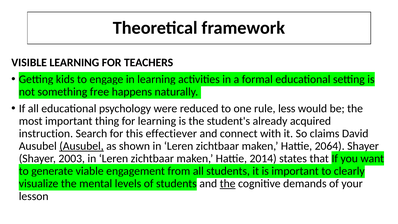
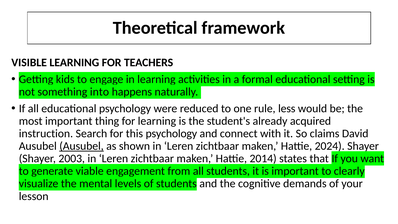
free: free -> into (99, 92)
this effectiever: effectiever -> psychology (171, 133)
2064: 2064 -> 2024 (330, 146)
the underline: present -> none (228, 184)
